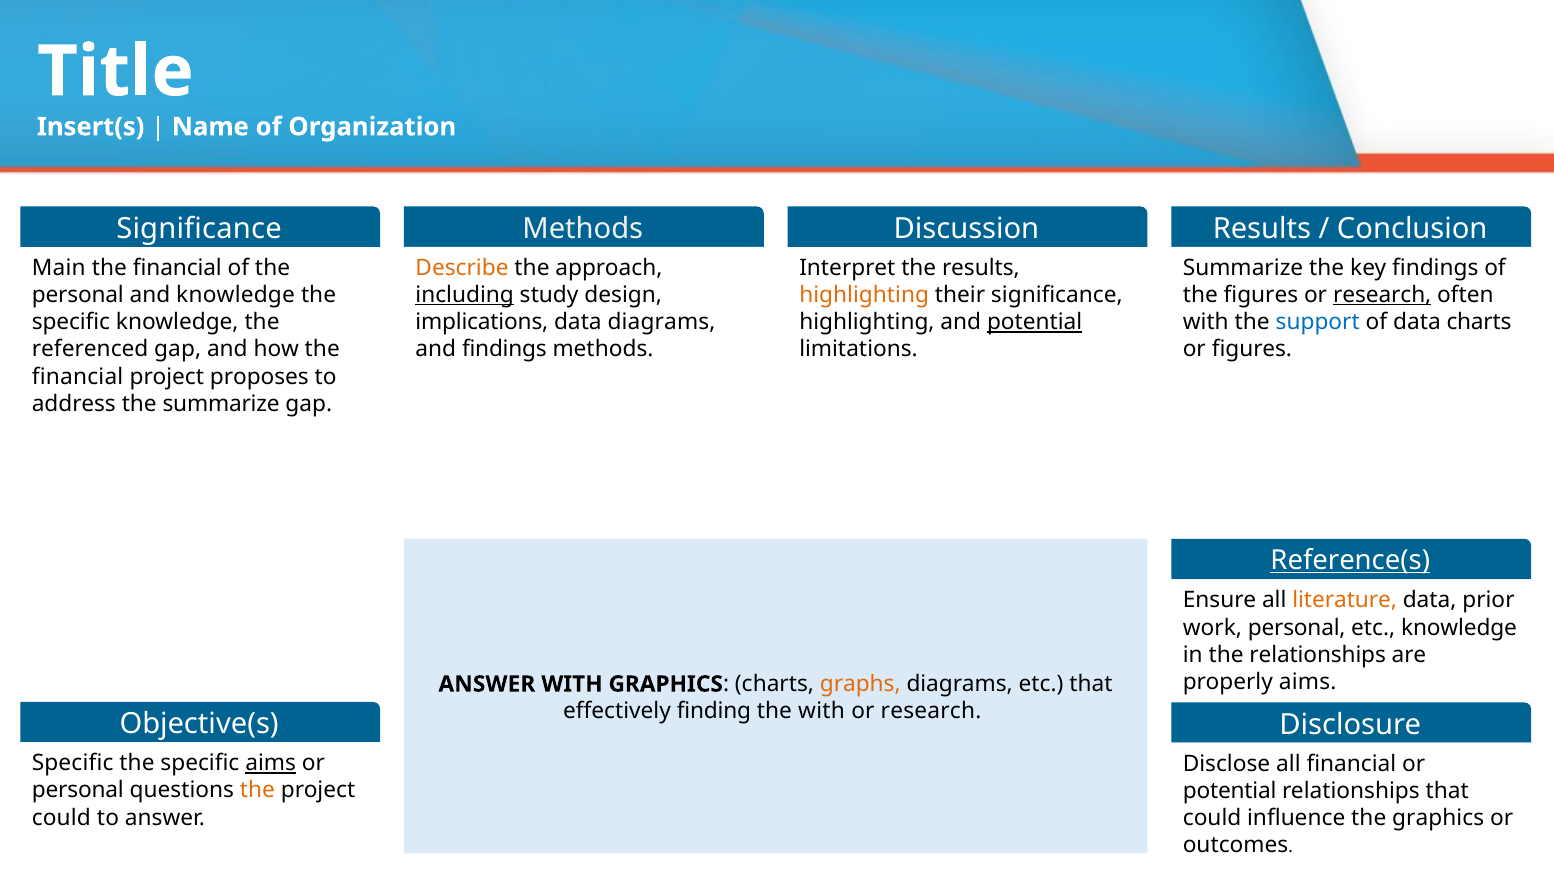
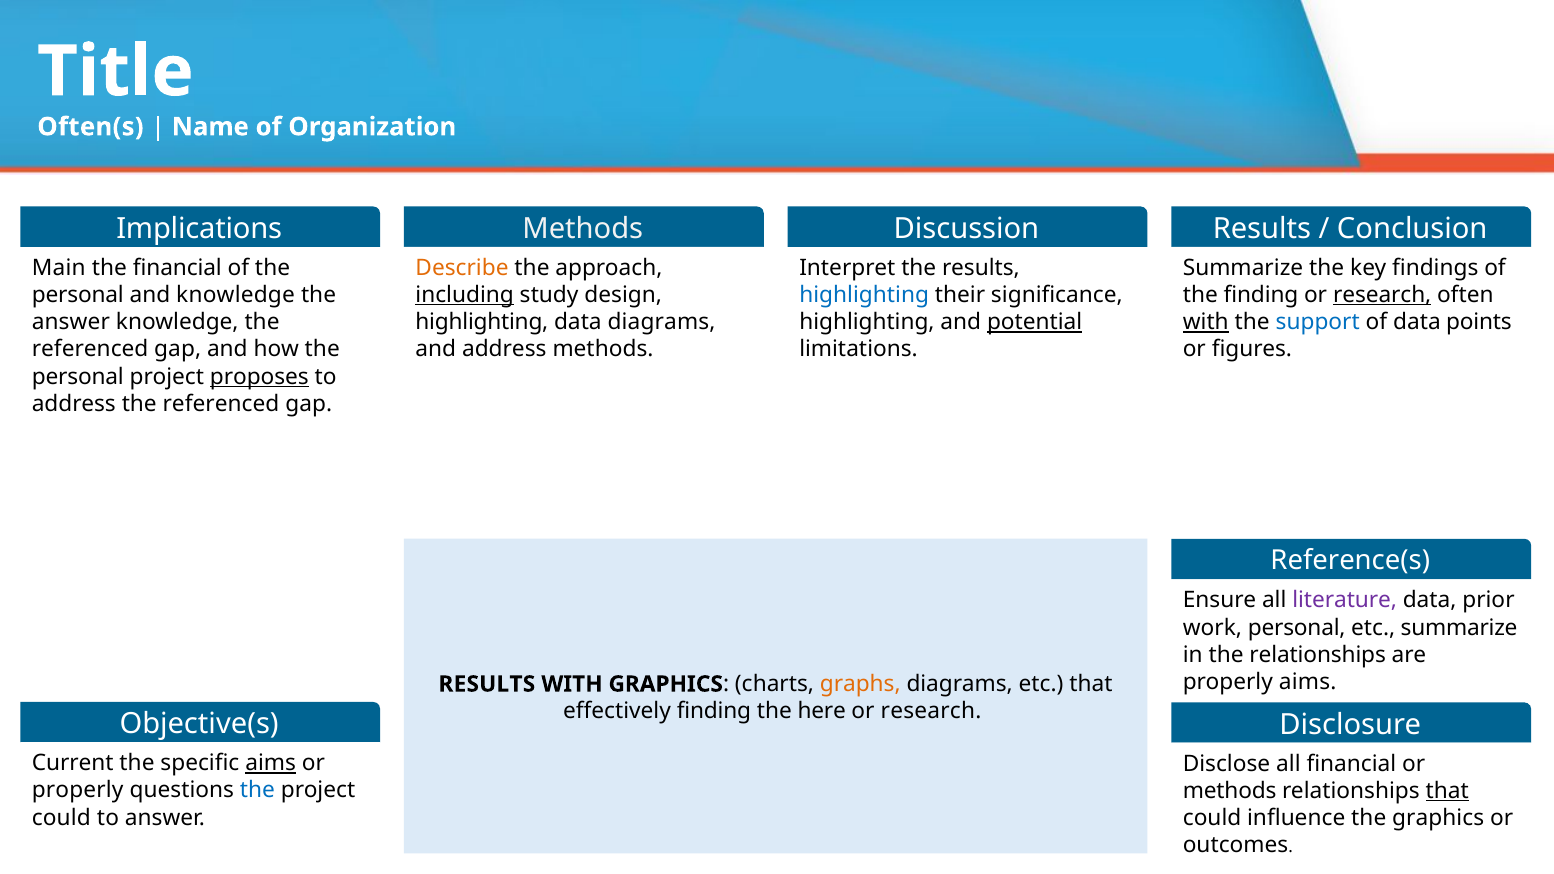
Insert(s: Insert(s -> Often(s (90, 127)
Significance: Significance -> Implications (199, 229)
highlighting colour: orange -> blue (864, 295)
the figures: figures -> finding (1261, 295)
specific: specific -> answer (71, 322)
implications: implications -> highlighting (482, 322)
with underline: none -> present (1206, 322)
data charts: charts -> points (1479, 322)
and findings: findings -> address (504, 349)
financial: financial -> personal (78, 377)
proposes underline: none -> present (259, 377)
address the summarize: summarize -> referenced (221, 404)
Reference(s underline: present -> none (1350, 561)
literature colour: orange -> purple (1345, 601)
etc knowledge: knowledge -> summarize (1459, 628)
ANSWER: ANSWER -> RESULTS (487, 684)
the with: with -> here (822, 711)
Specific: Specific -> Current (73, 763)
personal: personal -> properly (78, 790)
the colour: orange -> blue (257, 790)
potential: potential -> methods (1230, 791)
that underline: none -> present (1447, 791)
